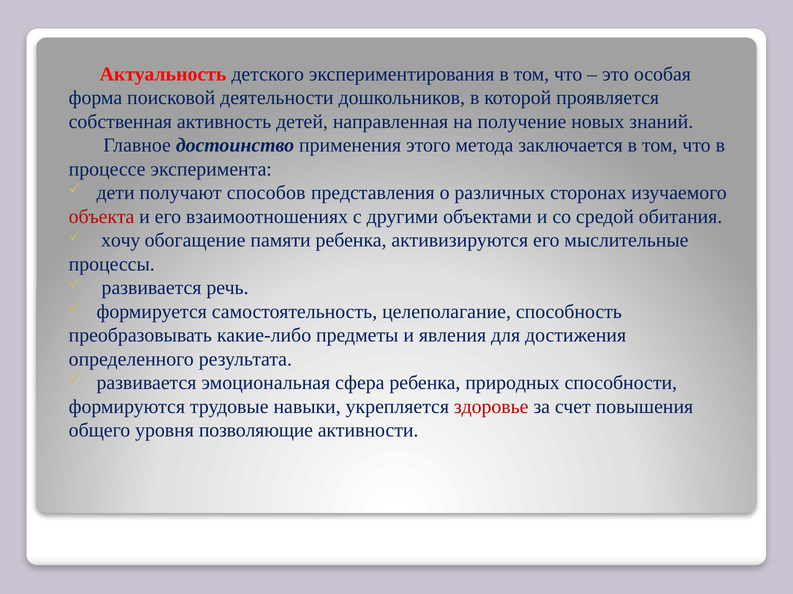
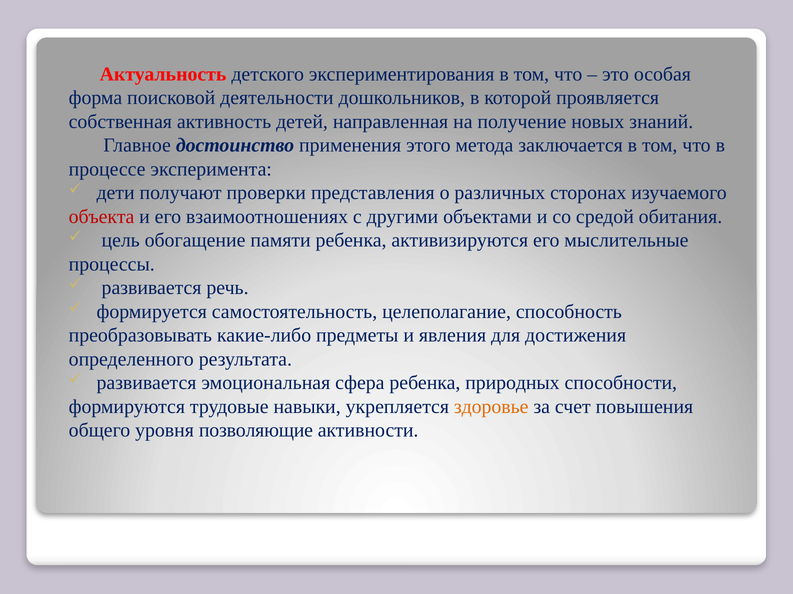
способов: способов -> проверки (266, 193)
хочу: хочу -> цель (121, 241)
здоровье colour: red -> orange (491, 407)
